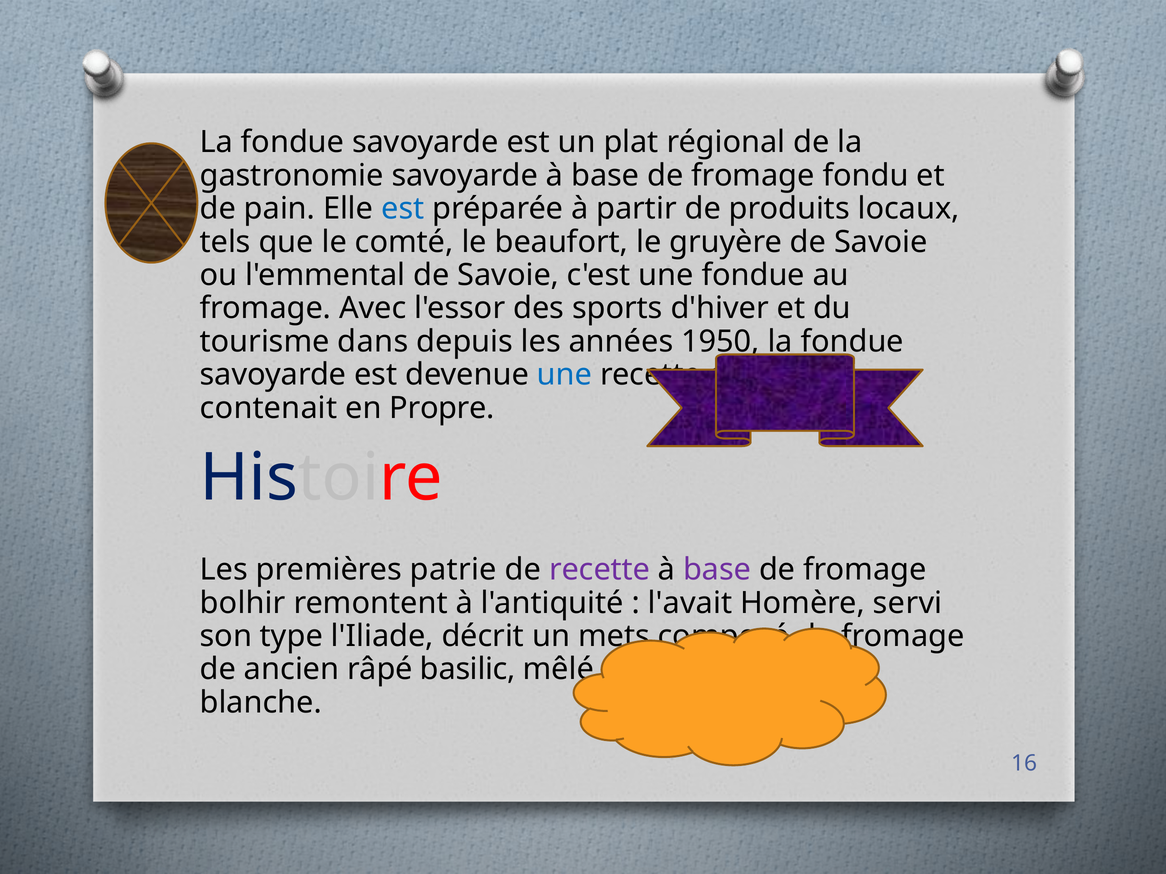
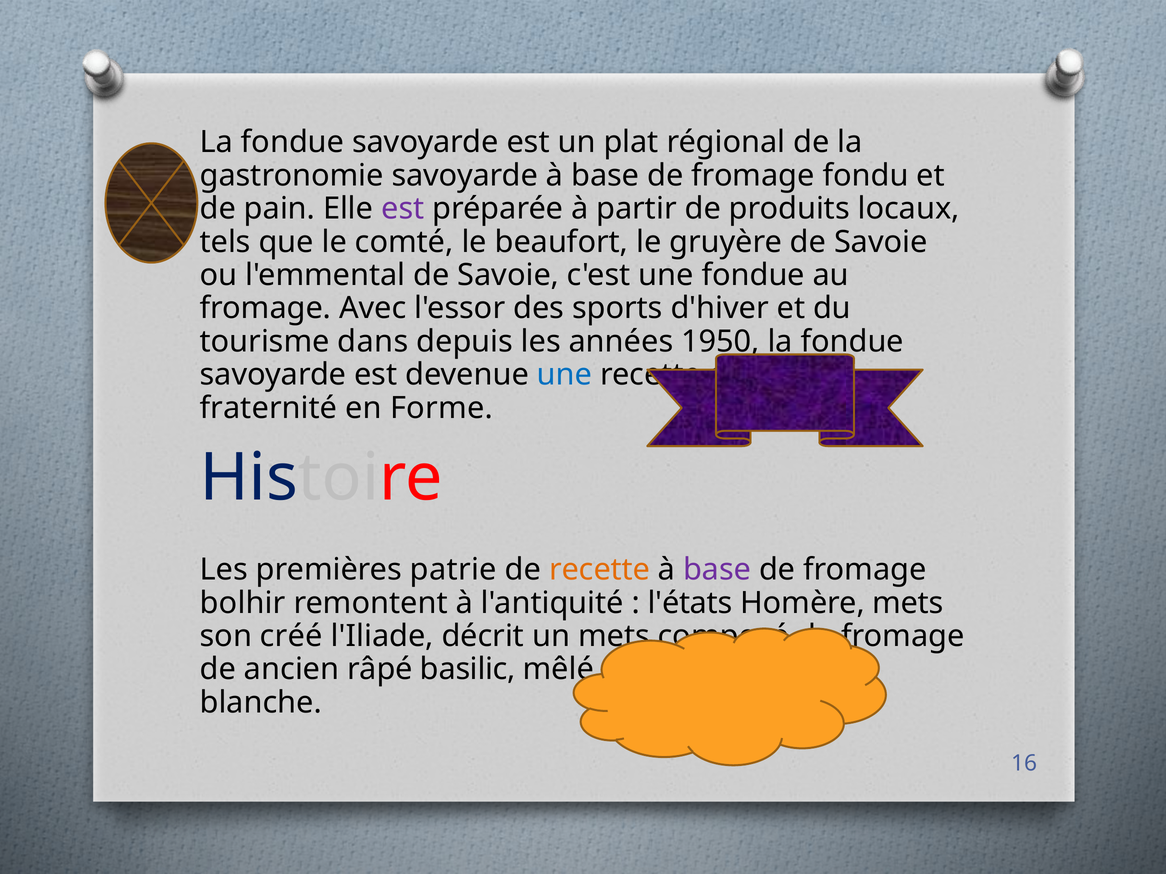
est colour: blue -> purple (403, 209)
contenait: contenait -> fraternité (269, 408)
Propre: Propre -> Forme (442, 408)
recette colour: purple -> orange (600, 570)
l'avait: l'avait -> l'états (690, 603)
Homère servi: servi -> mets (908, 603)
type: type -> créé (291, 636)
